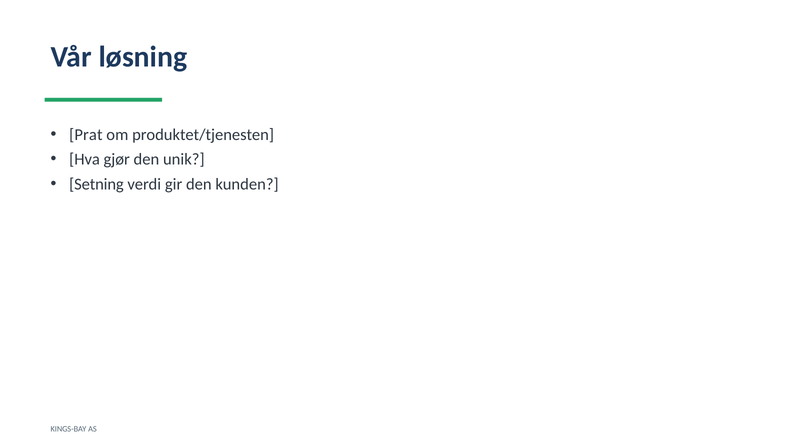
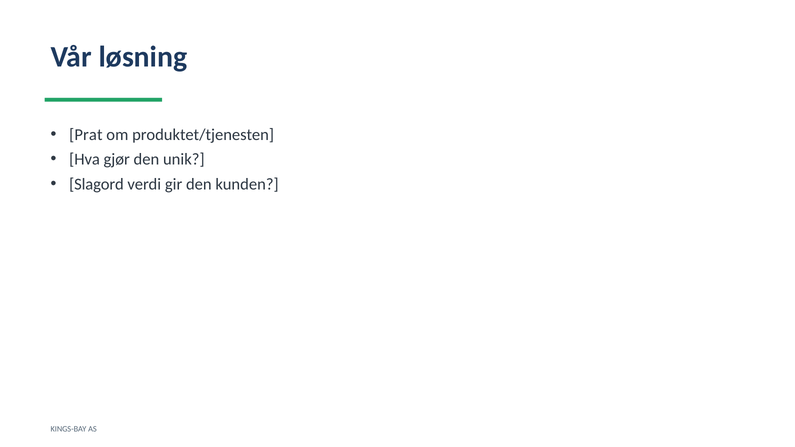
Setning: Setning -> Slagord (96, 184)
